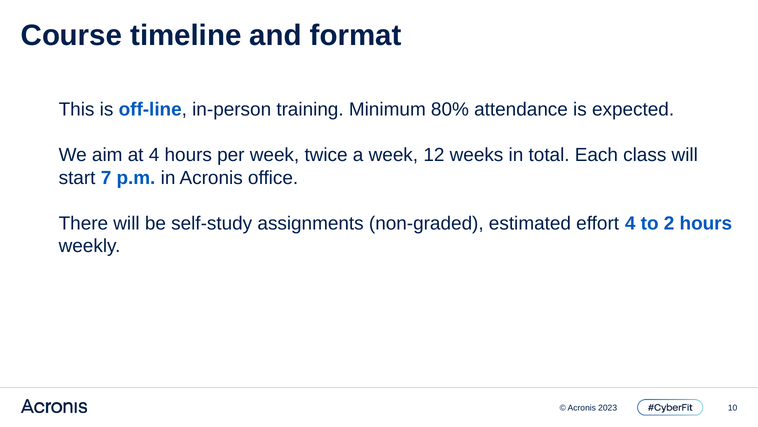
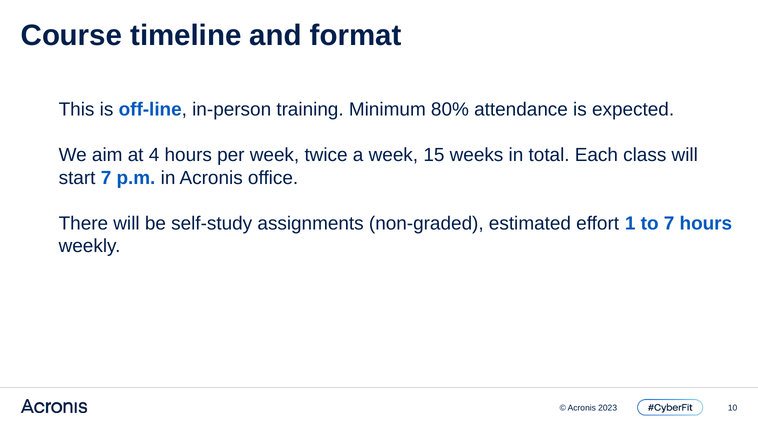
12: 12 -> 15 (434, 155)
effort 4: 4 -> 1 (630, 223)
to 2: 2 -> 7 (669, 223)
